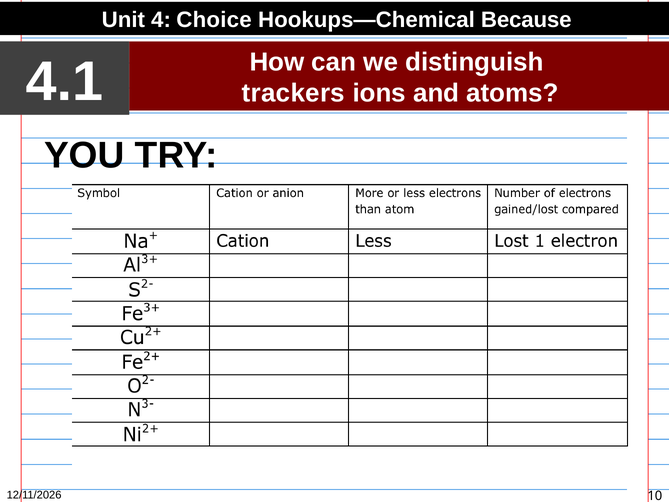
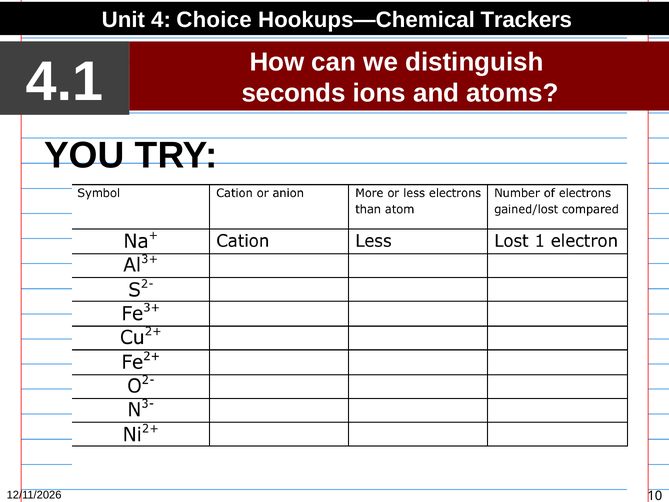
Because: Because -> Trackers (526, 20)
trackers: trackers -> seconds (294, 93)
